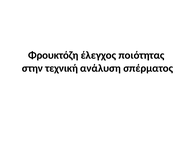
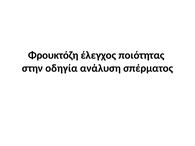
τεχνική: τεχνική -> οδηγία (61, 68)
